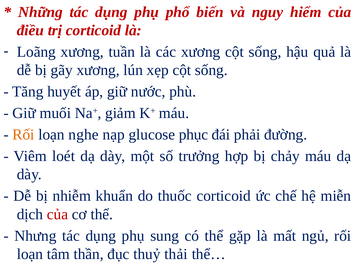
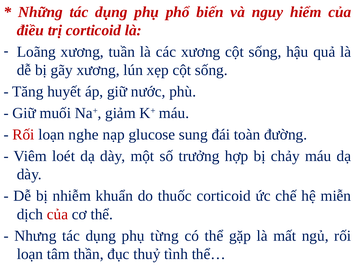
Rối colour: orange -> red (23, 135)
phục: phục -> sung (193, 135)
phải: phải -> toàn (247, 135)
sung: sung -> từng (165, 236)
thải: thải -> tình (176, 254)
